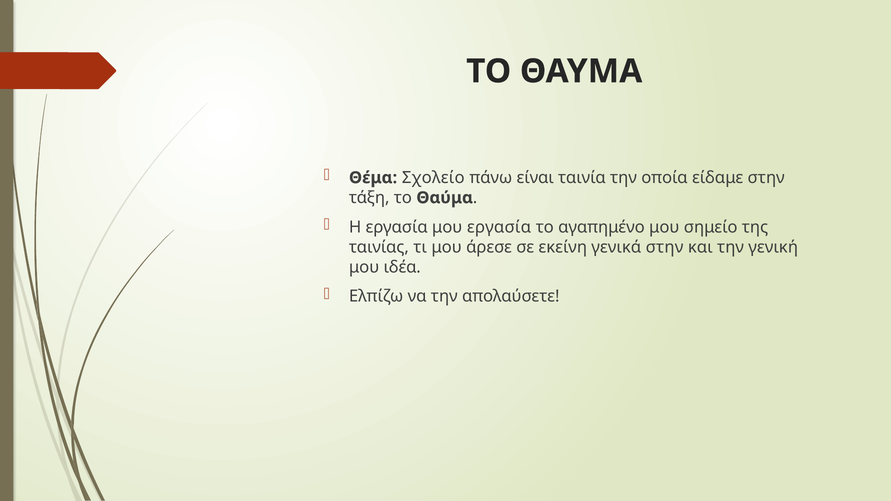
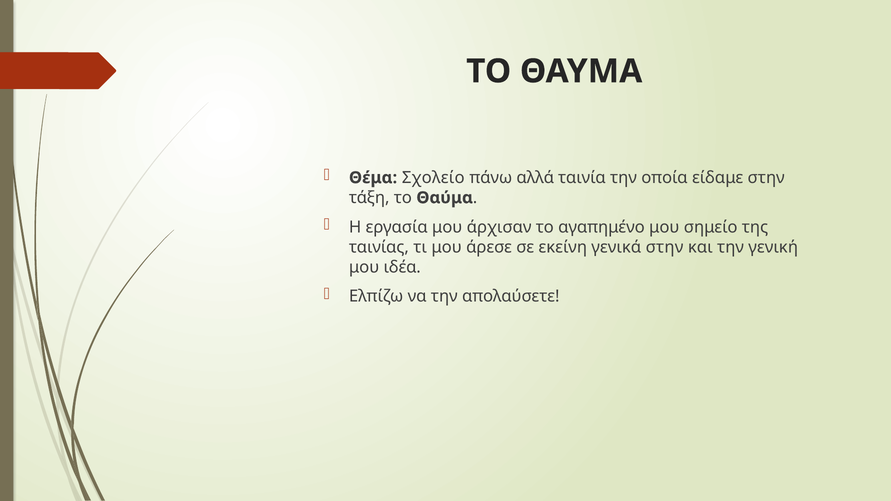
είναι: είναι -> αλλά (535, 178)
μου εργασία: εργασία -> άρχισαν (499, 227)
